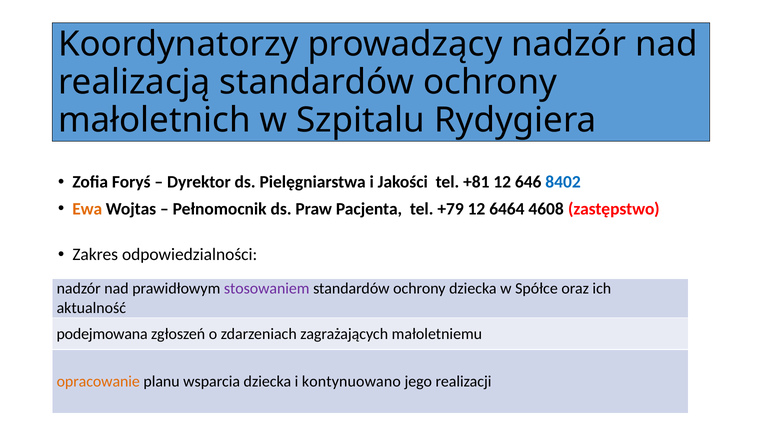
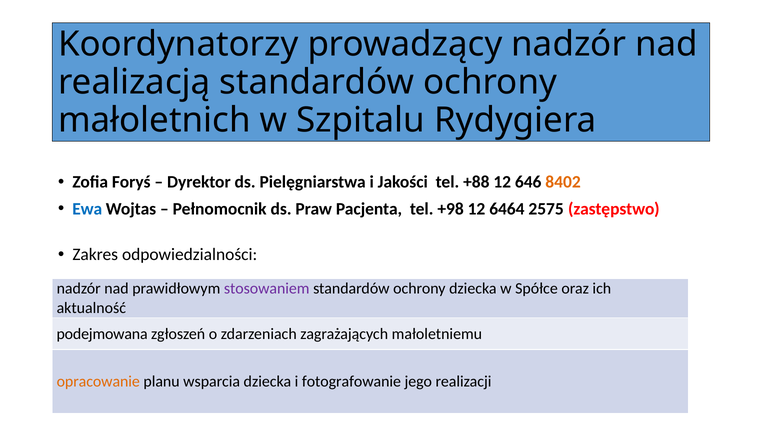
+81: +81 -> +88 (476, 182)
8402 colour: blue -> orange (563, 182)
Ewa colour: orange -> blue (87, 209)
+79: +79 -> +98 (451, 209)
4608: 4608 -> 2575 (546, 209)
kontynuowano: kontynuowano -> fotografowanie (351, 381)
